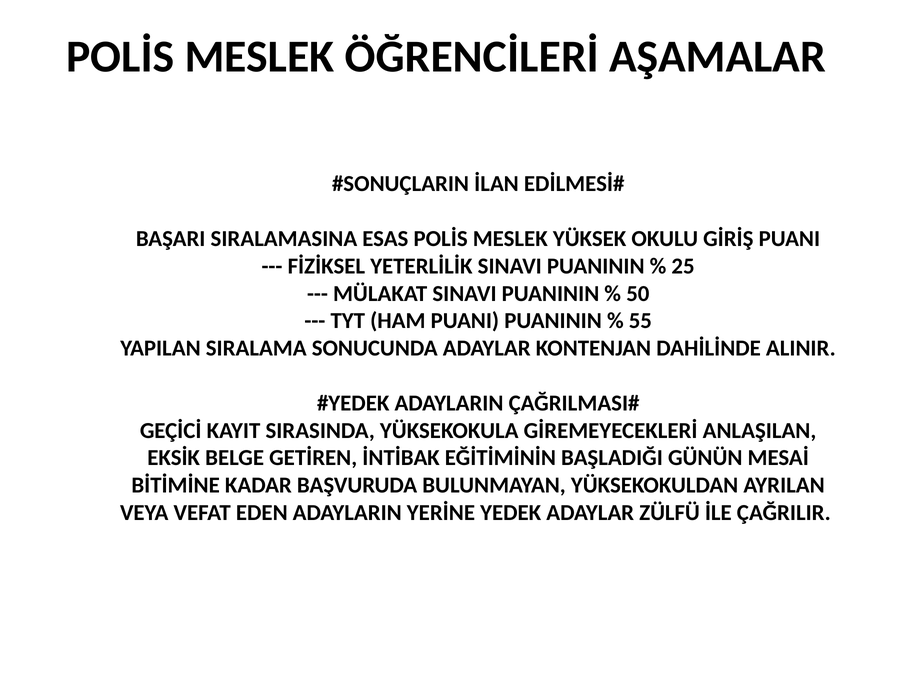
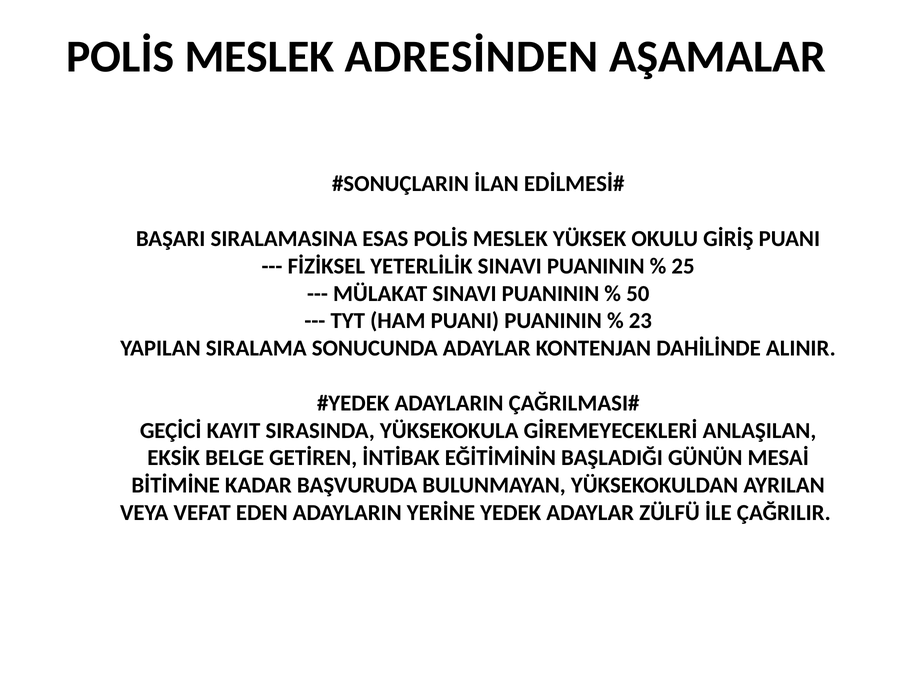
ÖĞRENCİLERİ: ÖĞRENCİLERİ -> ADRESİNDEN (472, 56)
55: 55 -> 23 (640, 321)
